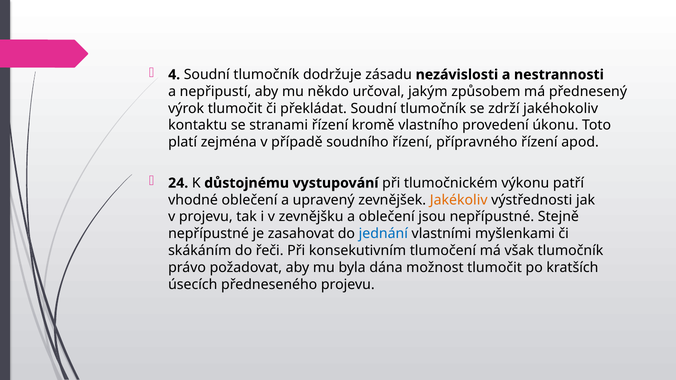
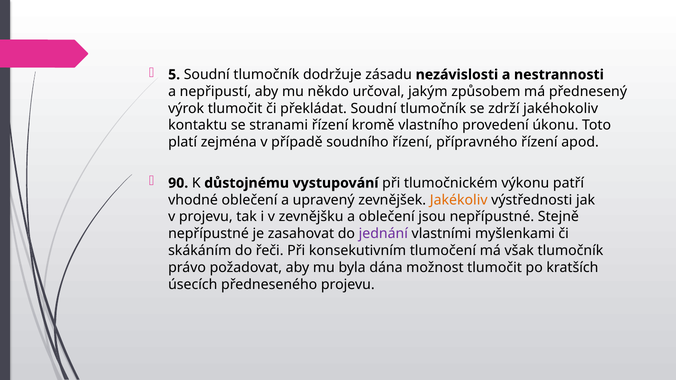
4: 4 -> 5 (174, 75)
24: 24 -> 90 (178, 183)
jednání colour: blue -> purple (383, 234)
